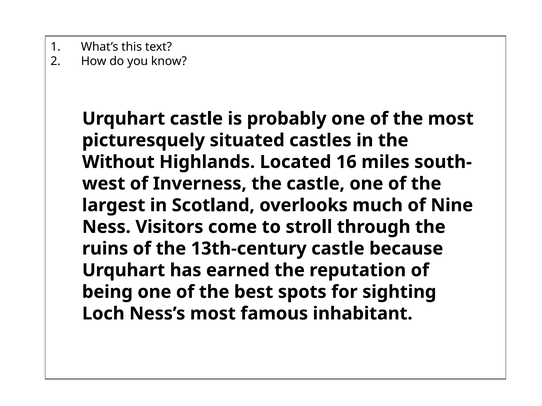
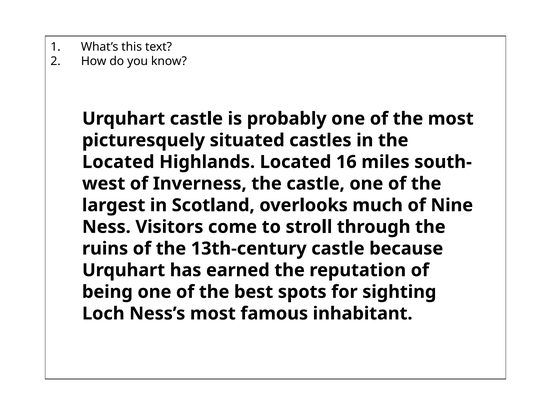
Without: Without -> Located (118, 162)
